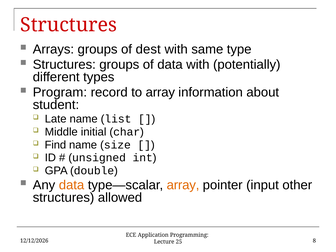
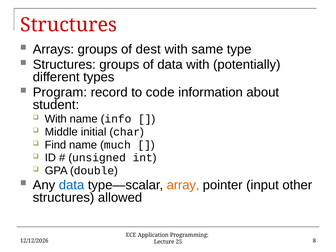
to array: array -> code (160, 92)
Late: Late -> With (56, 119)
list: list -> info (118, 119)
size: size -> much (117, 145)
data colour: orange -> blue (72, 185)
